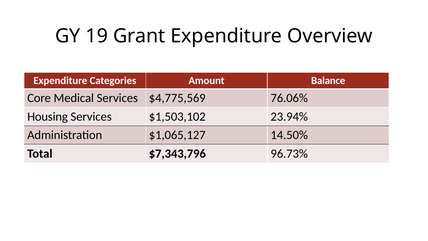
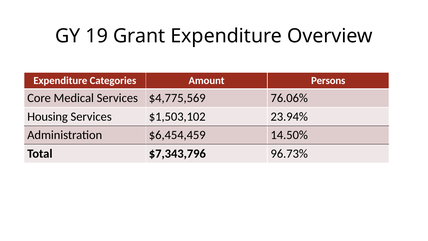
Balance: Balance -> Persons (328, 81)
$1,065,127: $1,065,127 -> $6,454,459 (177, 135)
